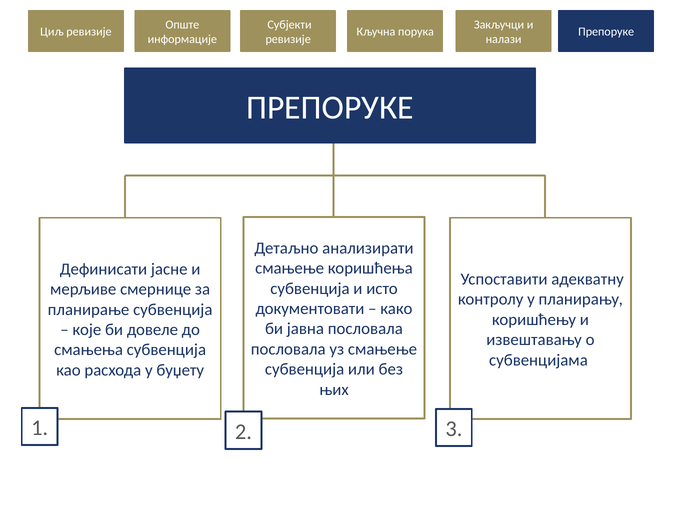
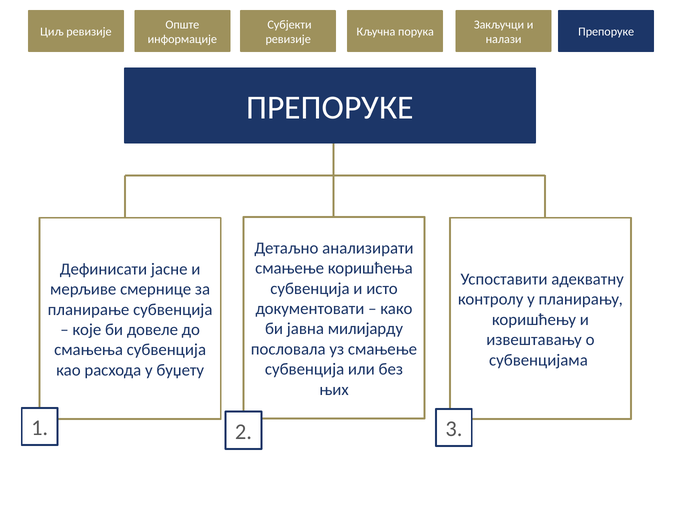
јавна пословала: пословала -> милијарду (365, 329)
